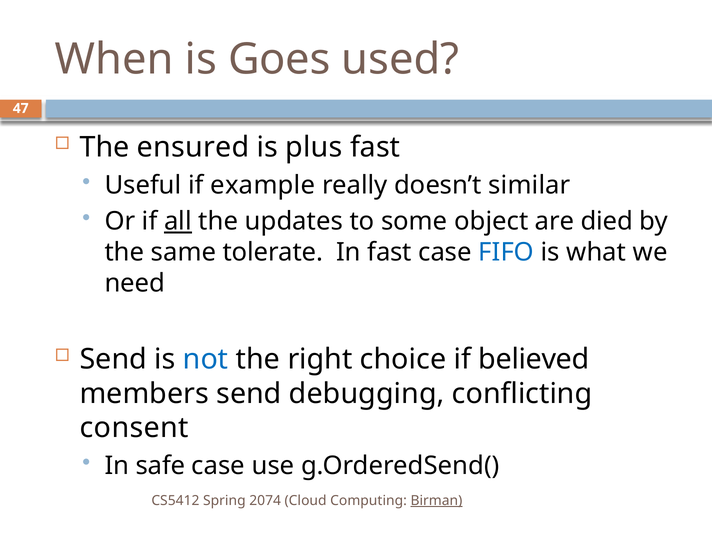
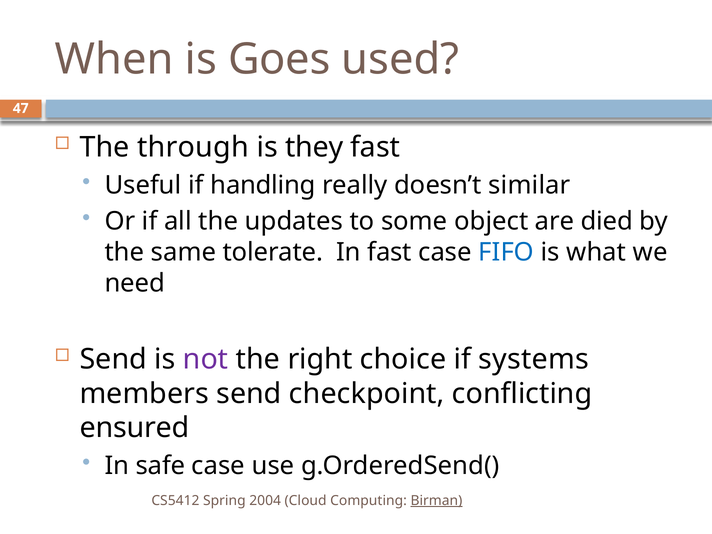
ensured: ensured -> through (193, 147)
plus: plus -> they (314, 147)
example: example -> handling (263, 185)
all underline: present -> none (178, 221)
not colour: blue -> purple (206, 359)
believed: believed -> systems (534, 359)
debugging: debugging -> checkpoint (367, 394)
consent: consent -> ensured (134, 428)
2074: 2074 -> 2004 (265, 501)
